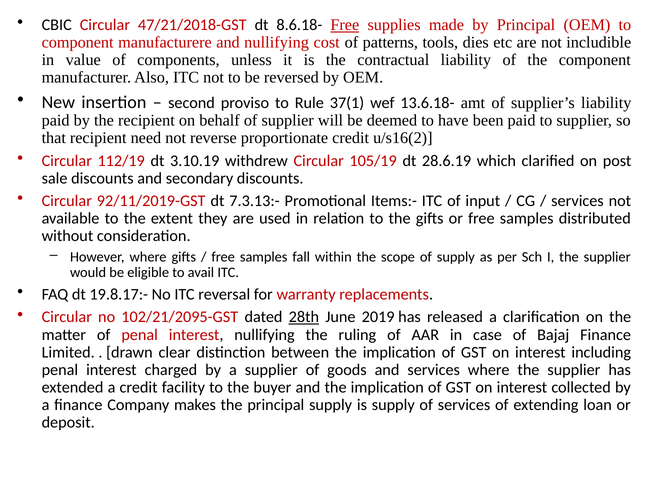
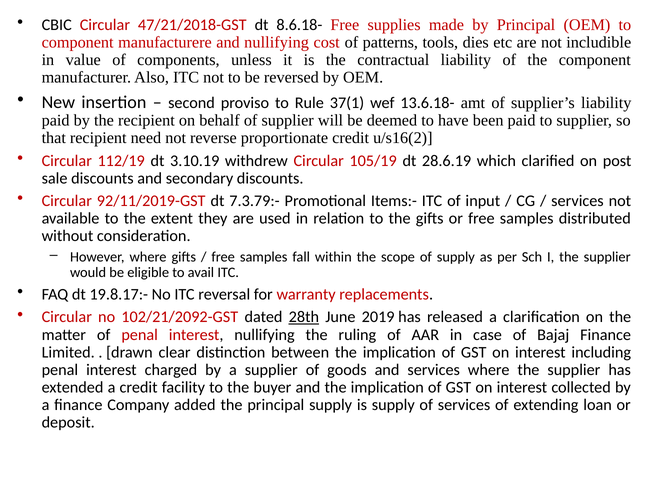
Free underline: present -> none (345, 25)
7.3.13:-: 7.3.13:- -> 7.3.79:- (255, 201)
102/21/2095-GST: 102/21/2095-GST -> 102/21/2092-GST (180, 317)
makes: makes -> added (195, 405)
